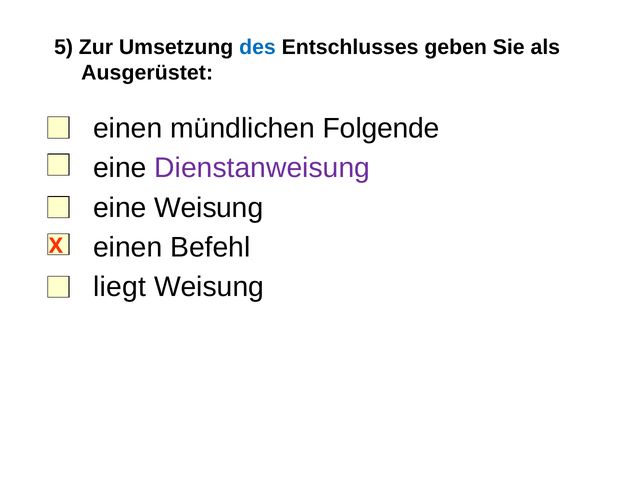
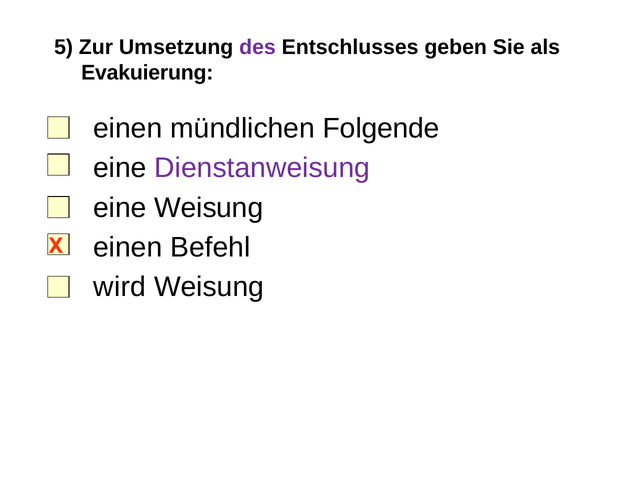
des colour: blue -> purple (257, 47)
Ausgerüstet: Ausgerüstet -> Evakuierung (147, 73)
liegt: liegt -> wird (120, 287)
